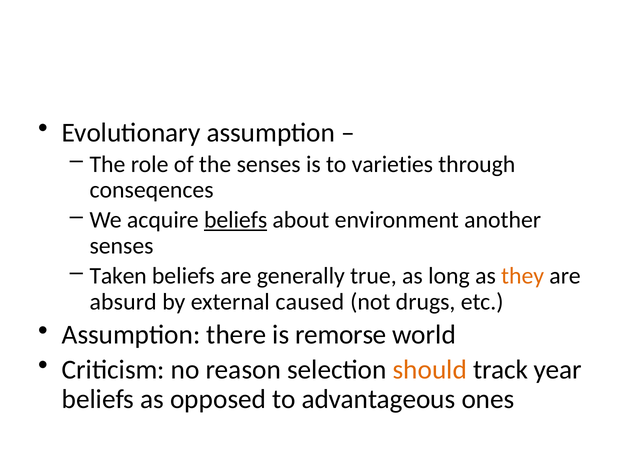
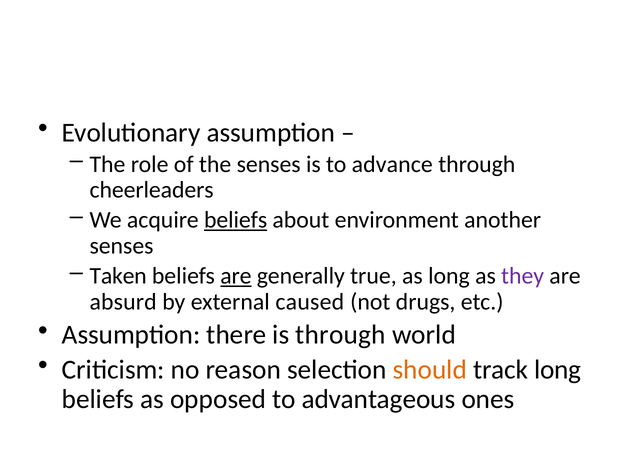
varieties: varieties -> advance (392, 164)
conseqences: conseqences -> cheerleaders (152, 190)
are underline: none -> present (236, 276)
they colour: orange -> purple (523, 276)
is remorse: remorse -> through (341, 335)
track year: year -> long (558, 369)
